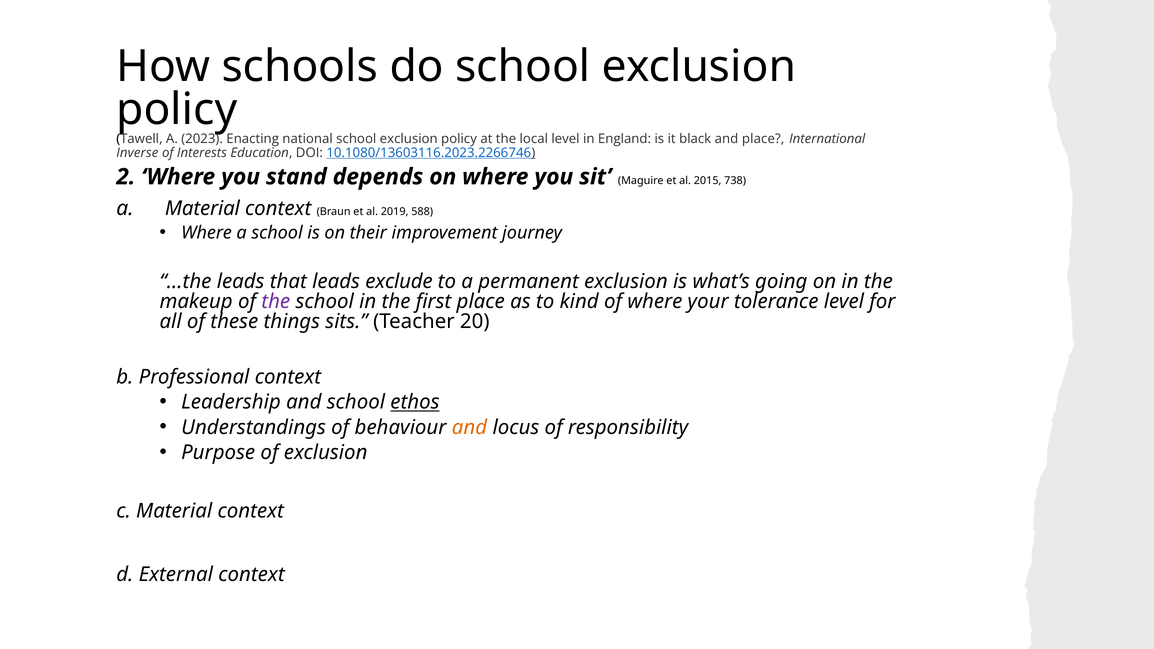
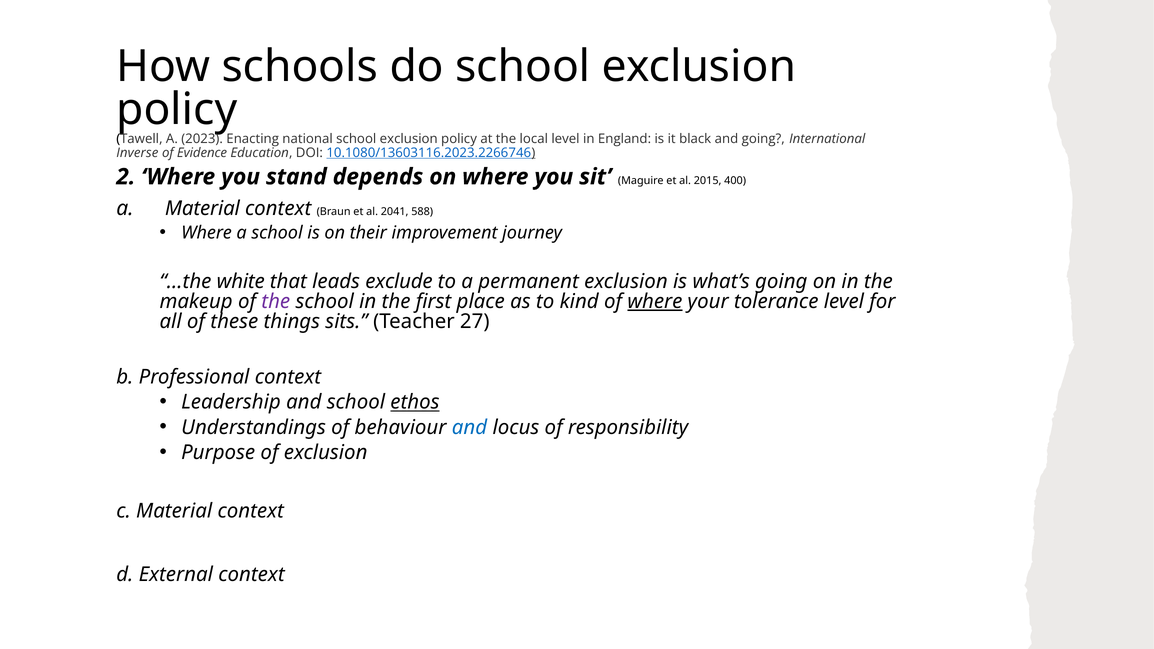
and place: place -> going (763, 139)
Interests: Interests -> Evidence (202, 153)
738: 738 -> 400 (735, 181)
2019: 2019 -> 2041 (395, 212)
…the leads: leads -> white (241, 282)
where underline: none -> present (655, 302)
20: 20 -> 27 (475, 321)
and colour: orange -> blue (470, 427)
